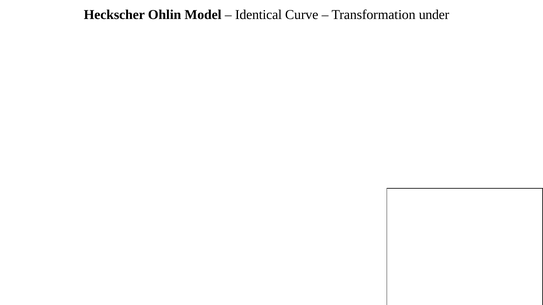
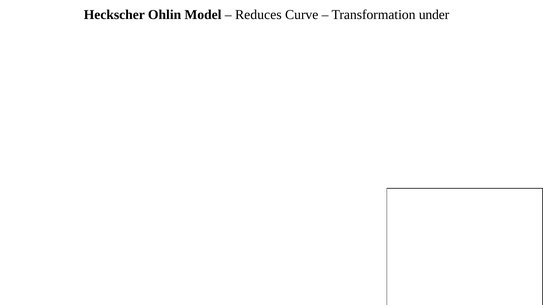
Identical: Identical -> Reduces (258, 15)
